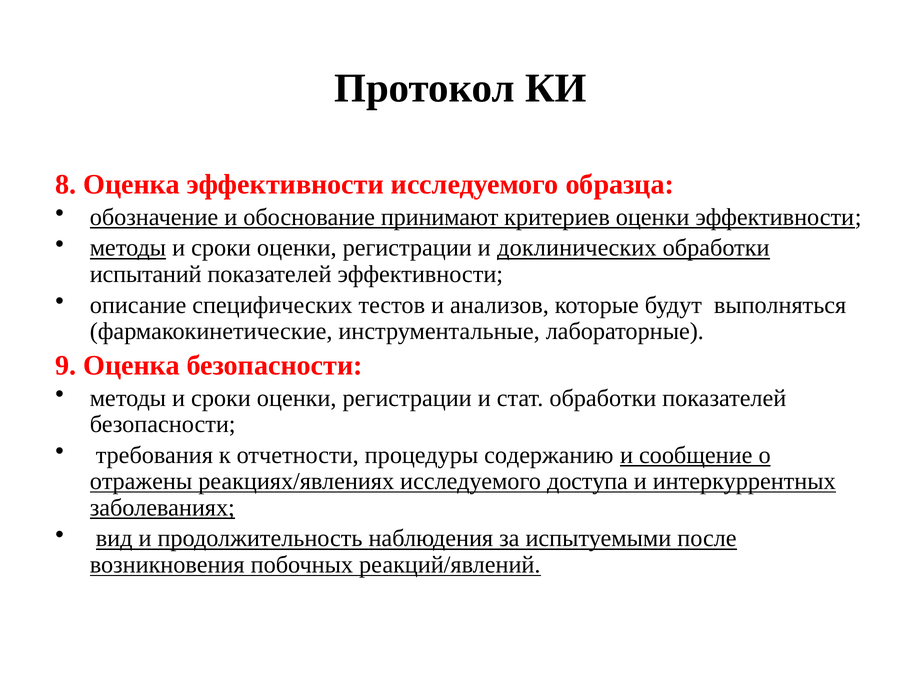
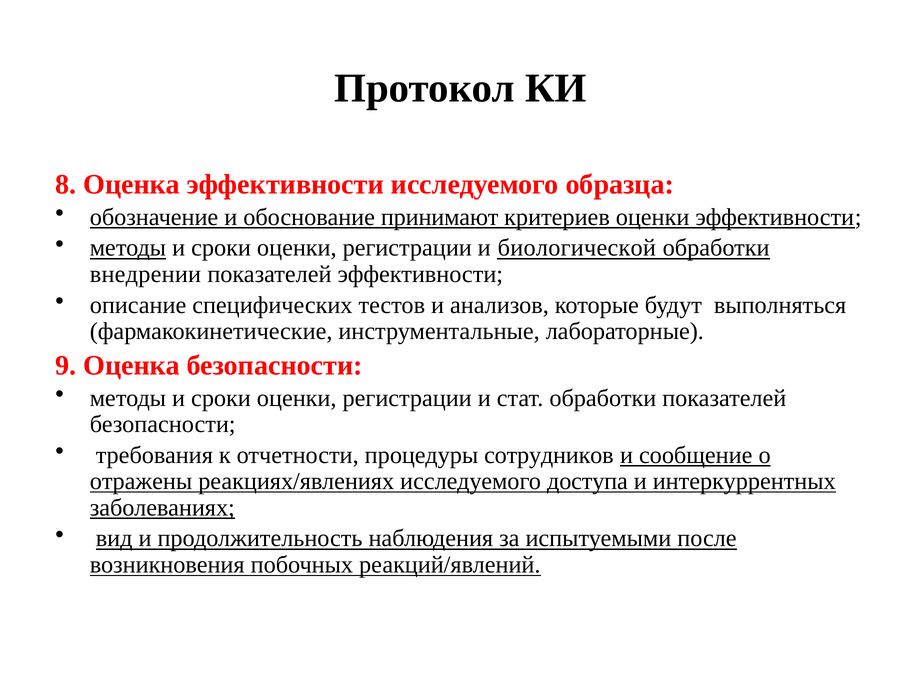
доклинических: доклинических -> биологической (577, 248)
испытаний: испытаний -> внедрении (145, 274)
содержанию: содержанию -> сотрудников (549, 455)
